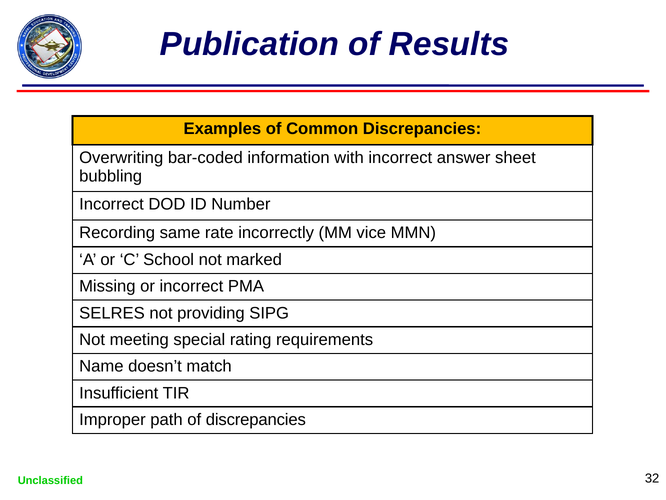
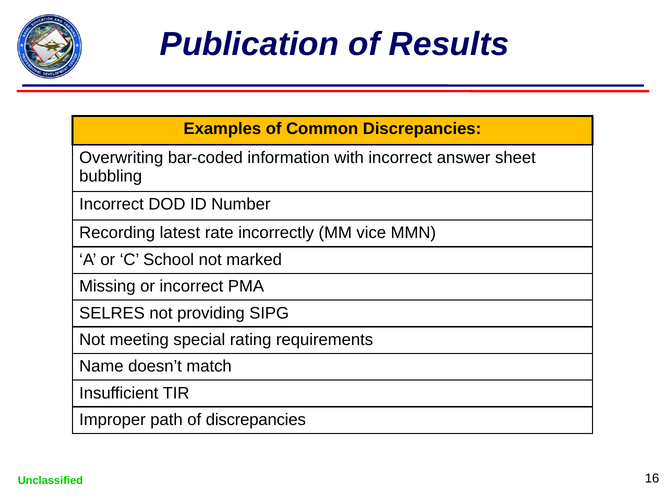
same: same -> latest (180, 233)
32: 32 -> 16 (652, 478)
